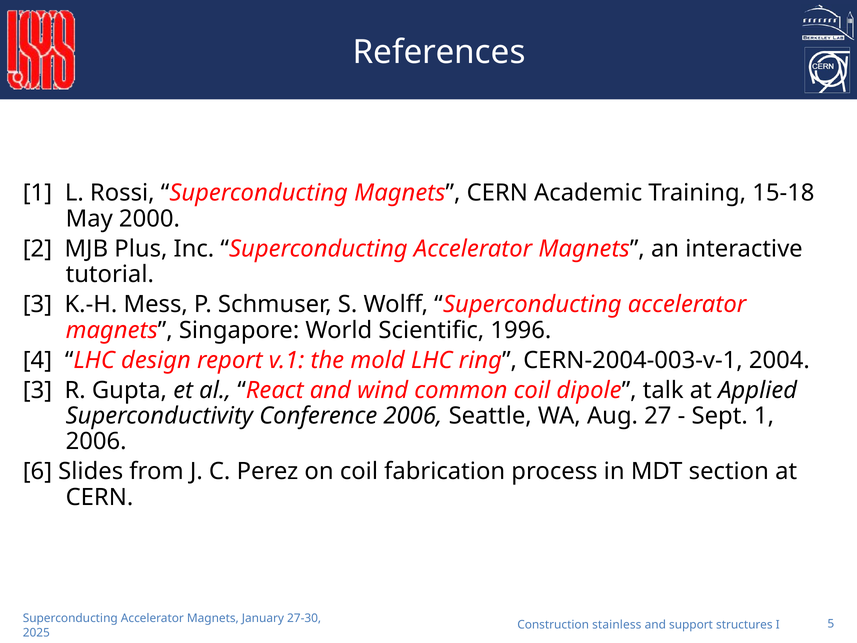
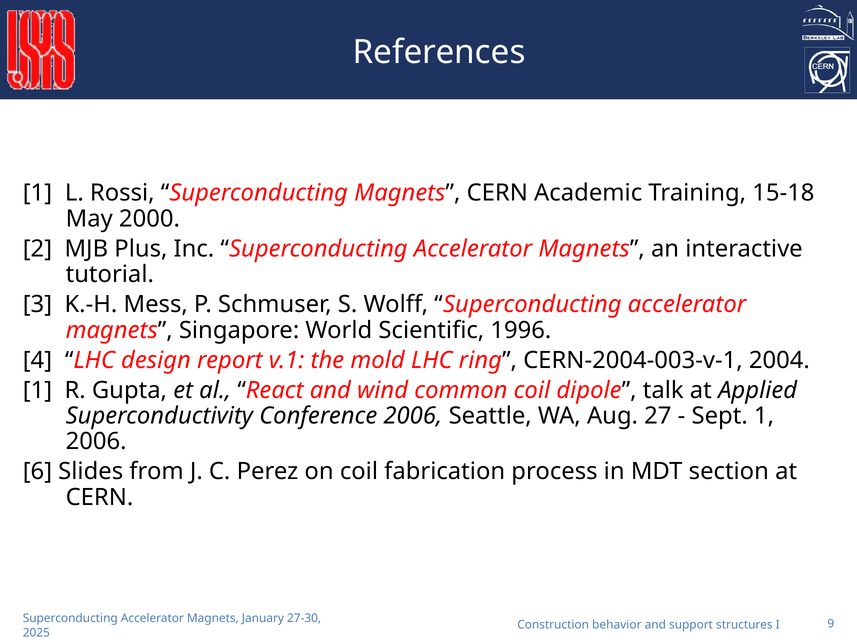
3: 3 -> 1 (37, 390)
stainless: stainless -> behavior (617, 624)
5: 5 -> 9 (831, 623)
